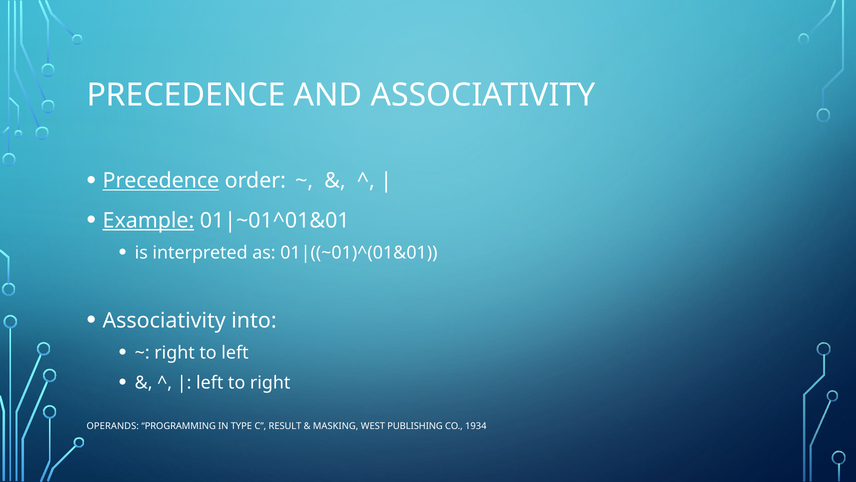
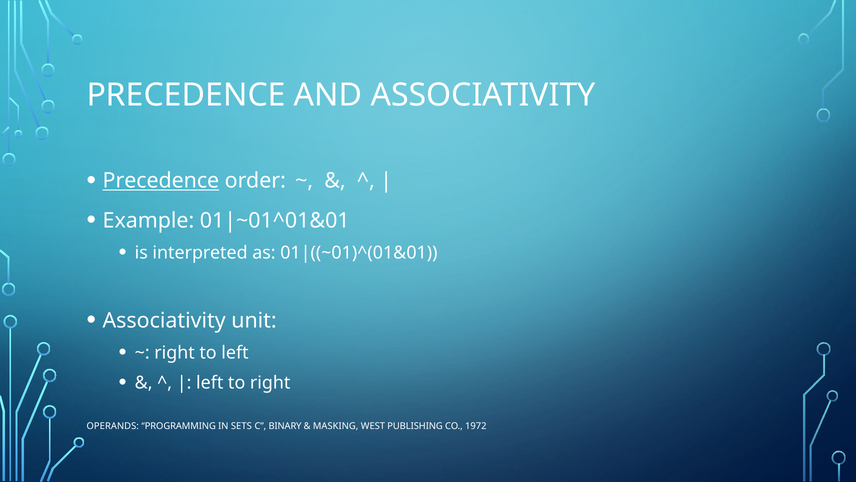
Example underline: present -> none (148, 220)
into: into -> unit (254, 320)
TYPE: TYPE -> SETS (241, 426)
RESULT: RESULT -> BINARY (285, 426)
1934: 1934 -> 1972 (476, 426)
